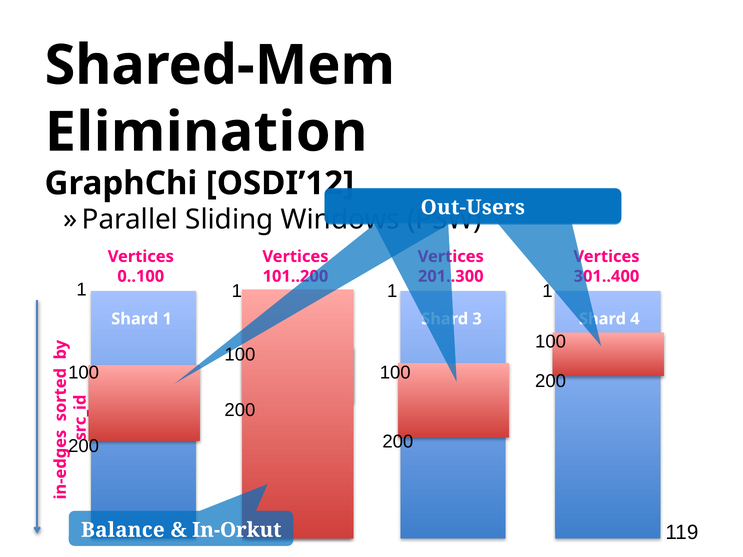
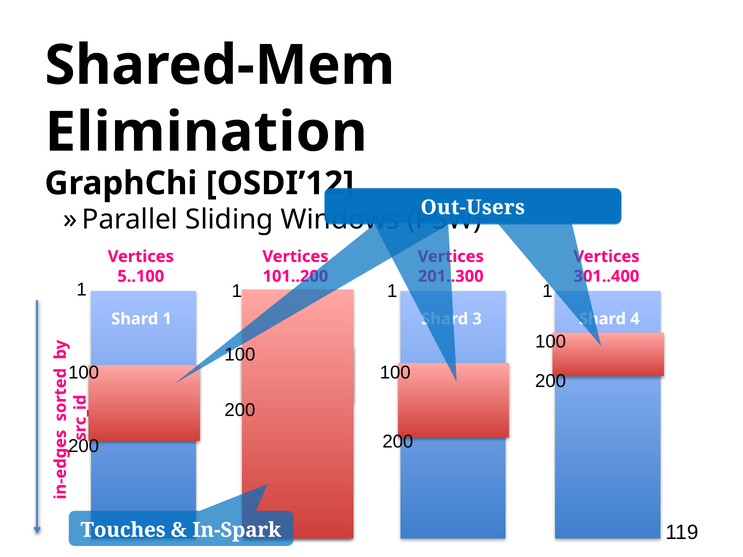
0..100: 0..100 -> 5..100 (141, 276)
Balance: Balance -> Touches (123, 530)
In-Orkut: In-Orkut -> In-Spark (237, 530)
